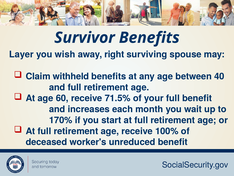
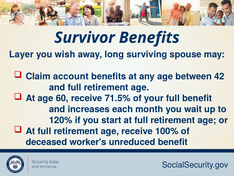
right: right -> long (114, 54)
withheld: withheld -> account (71, 76)
40: 40 -> 42 (219, 76)
170%: 170% -> 120% (61, 120)
